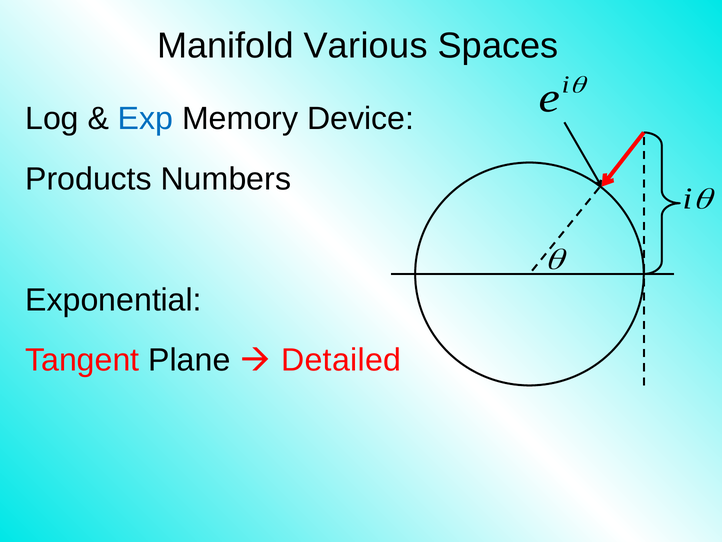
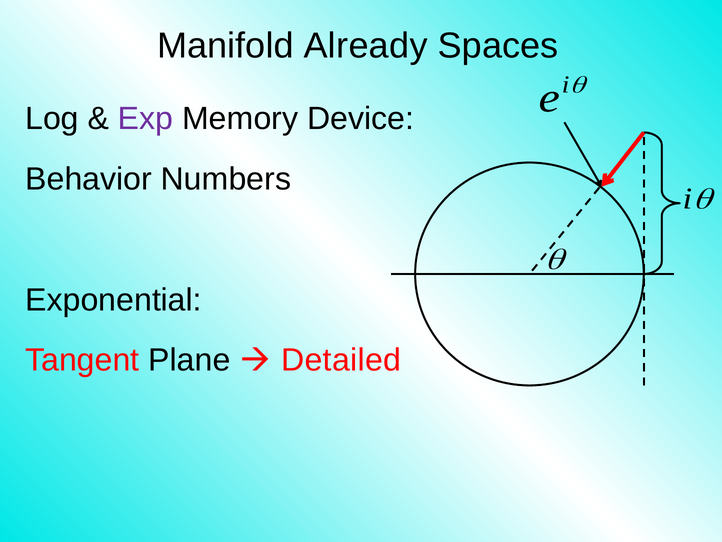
Various: Various -> Already (366, 46)
Exp colour: blue -> purple (146, 119)
Products: Products -> Behavior (89, 179)
